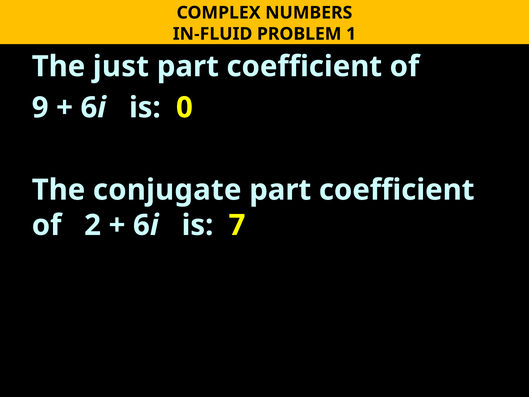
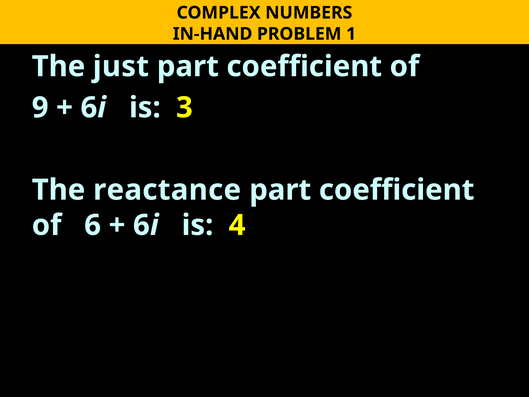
IN-FLUID: IN-FLUID -> IN-HAND (213, 34)
0: 0 -> 3 (184, 108)
conjugate: conjugate -> reactance (167, 190)
2: 2 -> 6 (93, 225)
7: 7 -> 4 (237, 225)
